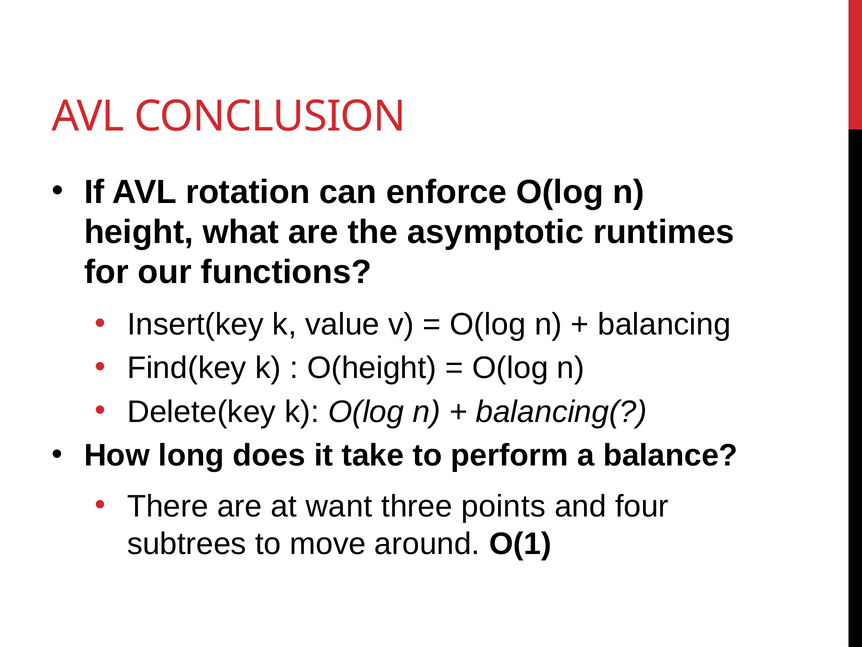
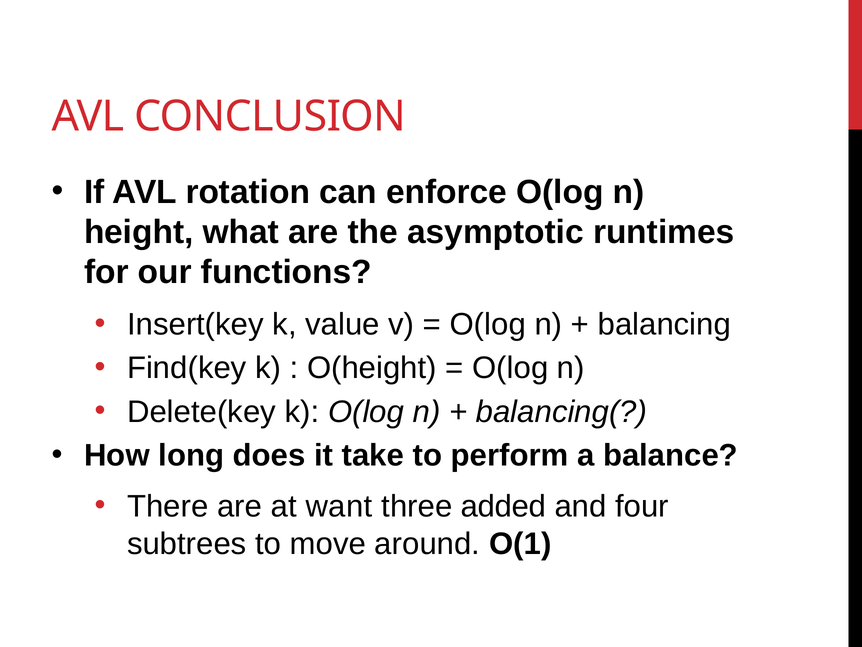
points: points -> added (504, 506)
